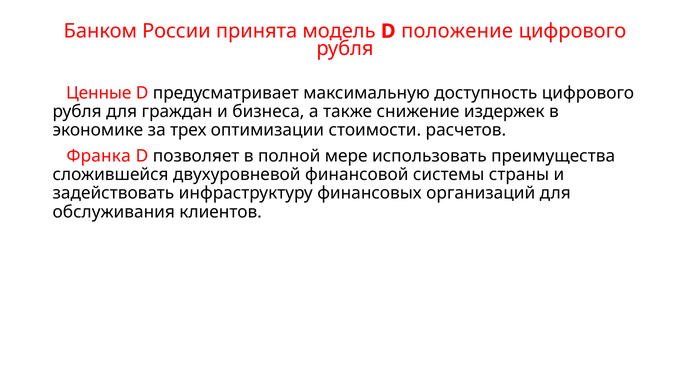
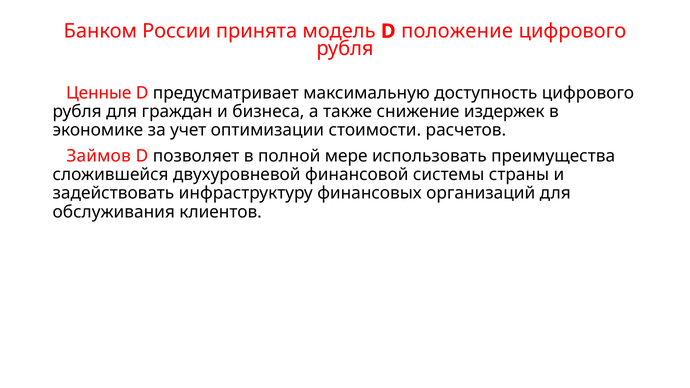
трех: трех -> учет (188, 130)
Франка: Франка -> Займов (99, 156)
